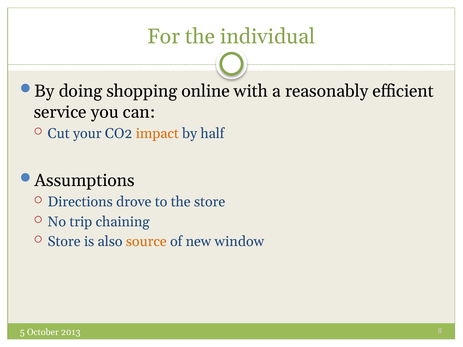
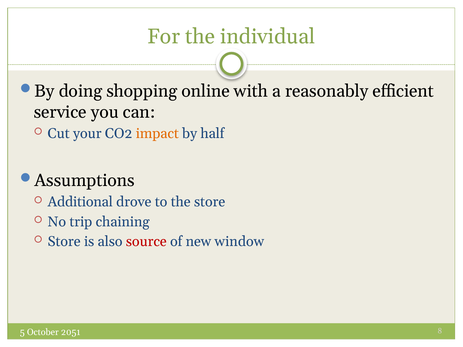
Directions: Directions -> Additional (80, 202)
source colour: orange -> red (146, 242)
2013: 2013 -> 2051 (71, 332)
